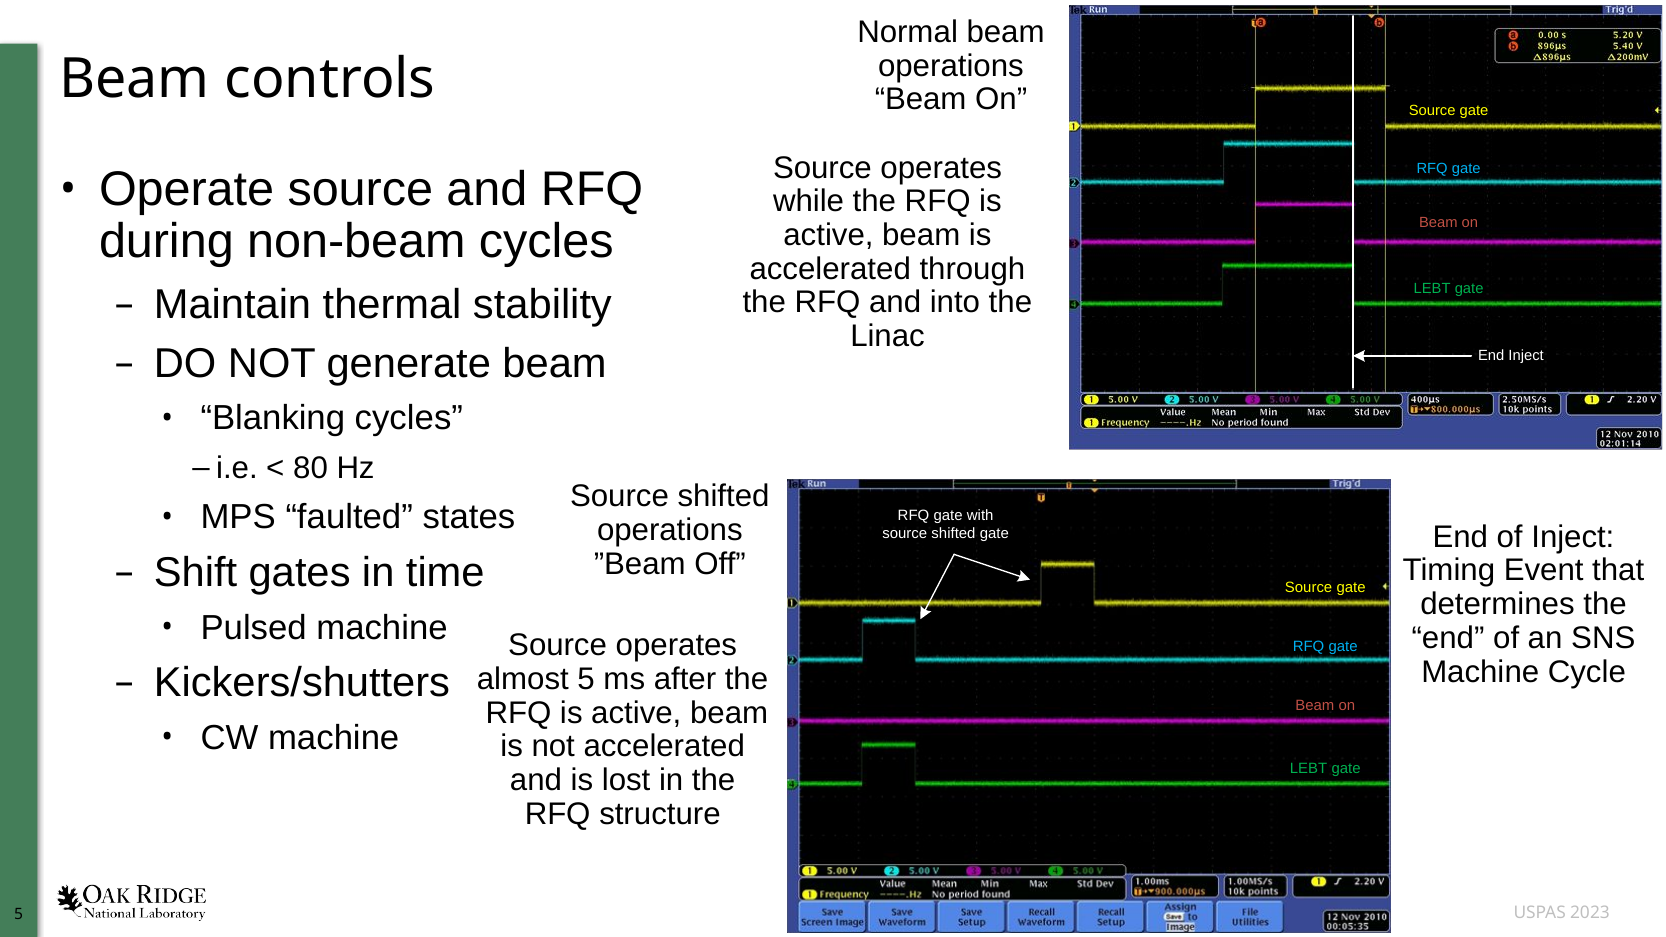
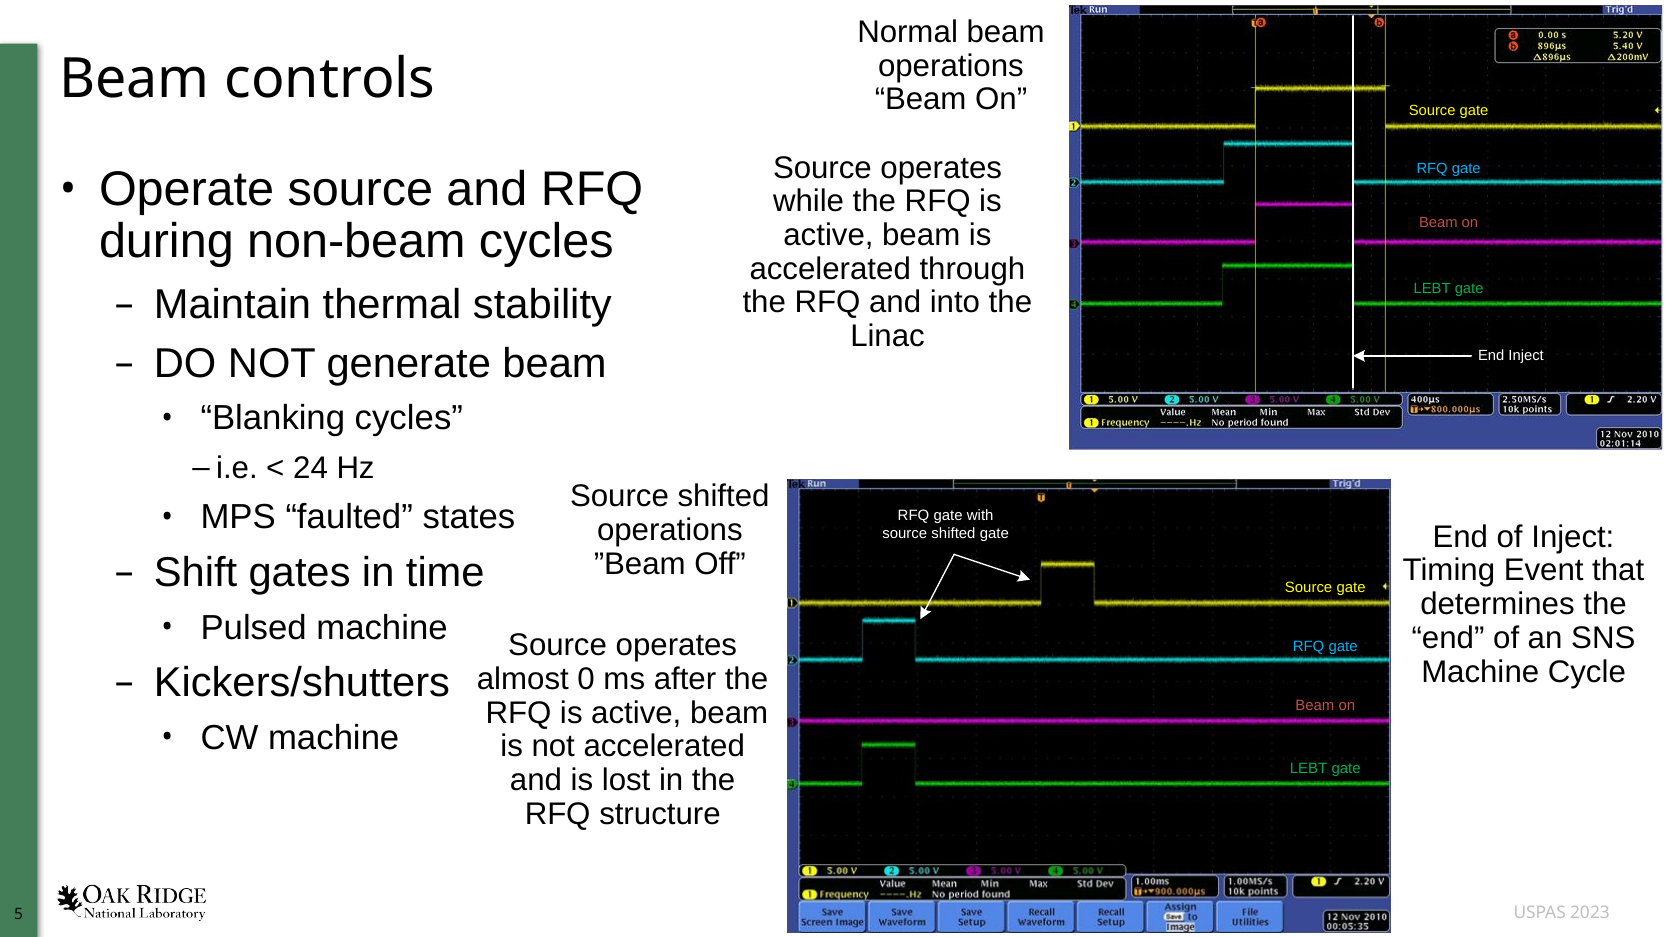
80: 80 -> 24 (311, 468)
5: 5 -> 0 (586, 679)
